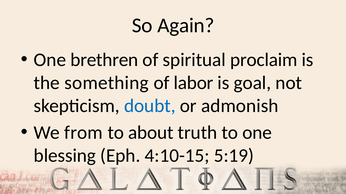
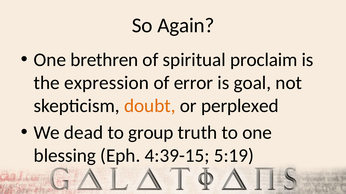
something: something -> expression (107, 83)
labor: labor -> error (193, 83)
doubt colour: blue -> orange (150, 106)
admonish: admonish -> perplexed (240, 106)
from: from -> dead (84, 133)
about: about -> group (151, 133)
4:10-15: 4:10-15 -> 4:39-15 (177, 156)
